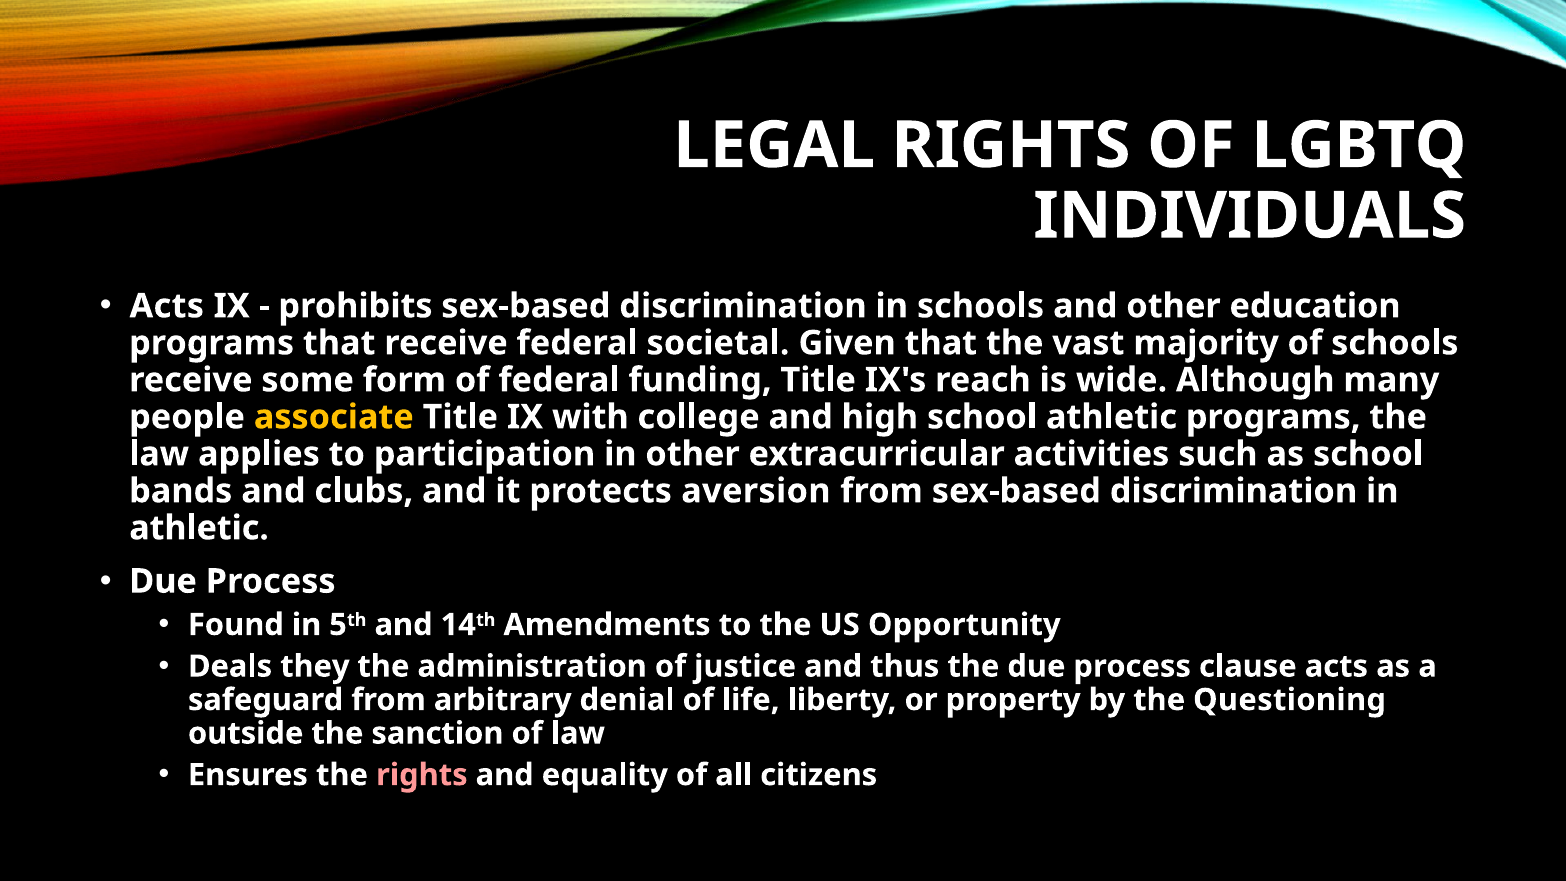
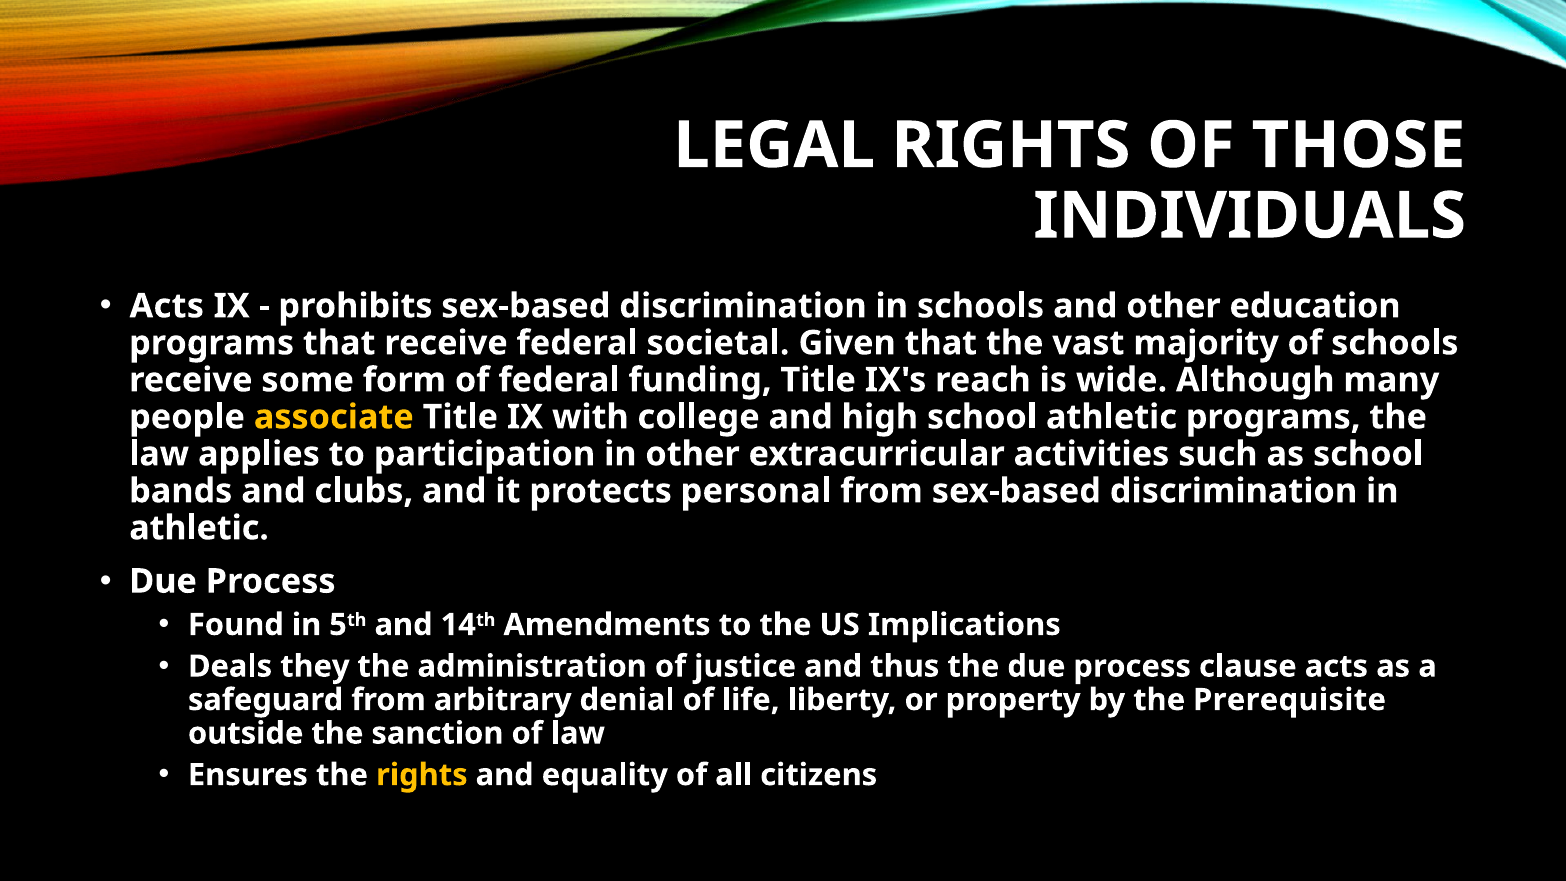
LGBTQ: LGBTQ -> THOSE (1359, 146)
aversion: aversion -> personal (756, 491)
Opportunity: Opportunity -> Implications (964, 625)
Questioning: Questioning -> Prerequisite (1290, 700)
rights colour: pink -> yellow (422, 775)
